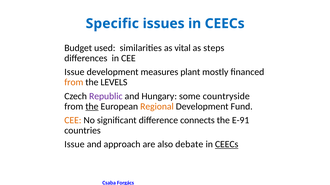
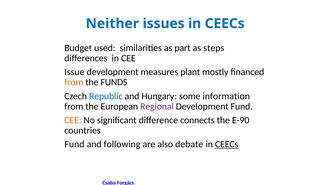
Specific: Specific -> Neither (112, 24)
vital: vital -> part (183, 48)
LEVELS: LEVELS -> FUNDS (114, 83)
Republic colour: purple -> blue (106, 96)
countryside: countryside -> information (226, 96)
the underline: present -> none (92, 107)
Regional colour: orange -> purple (157, 107)
E-91: E-91 -> E-90 (241, 121)
Issue: Issue -> Fund (74, 145)
approach: approach -> following (122, 145)
